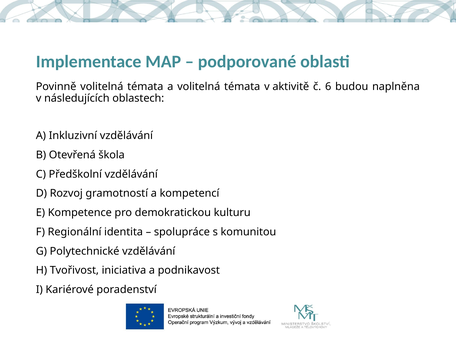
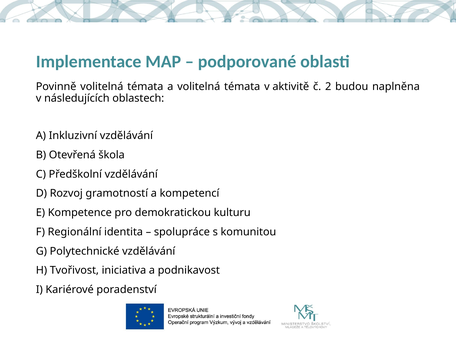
6: 6 -> 2 (328, 87)
